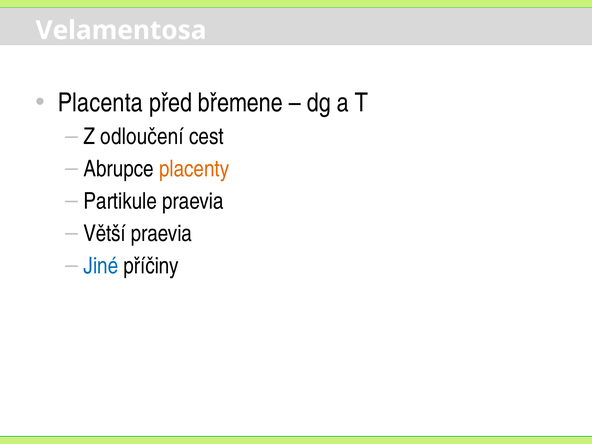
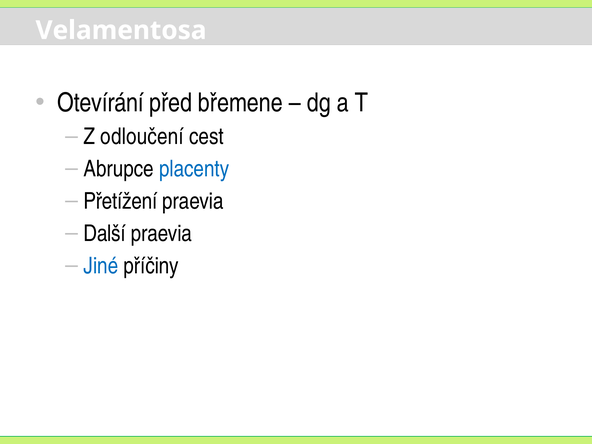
Placenta: Placenta -> Otevírání (101, 103)
placenty colour: orange -> blue (194, 169)
Partikule: Partikule -> Přetížení (120, 201)
Větší: Větší -> Další (105, 233)
